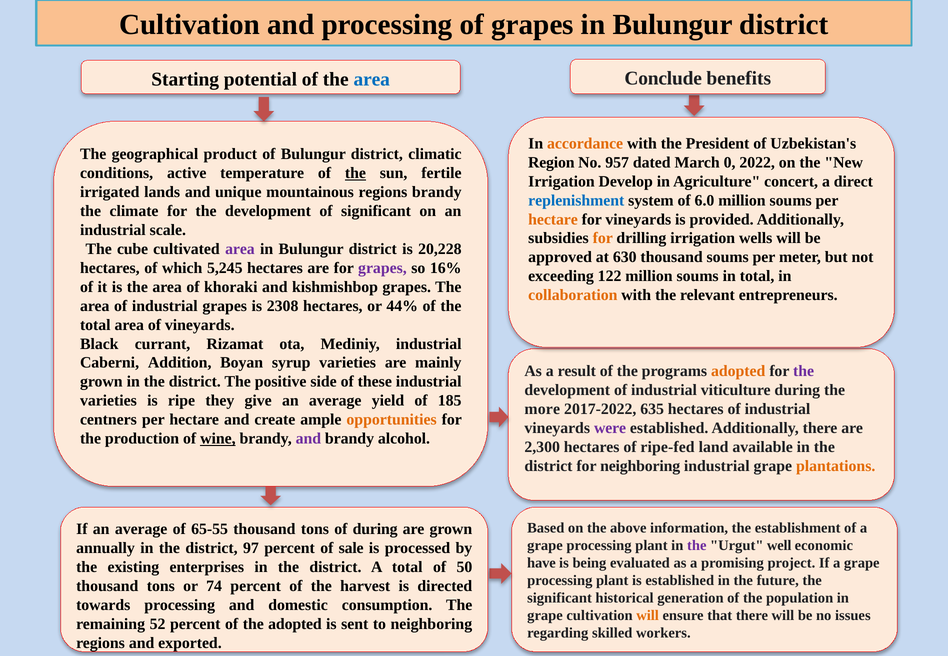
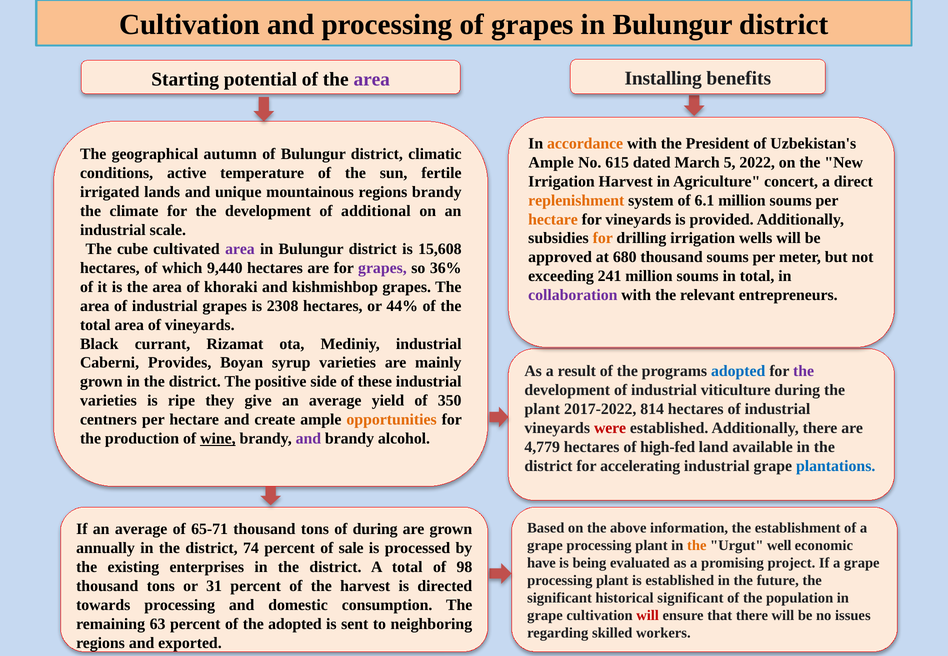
Conclude: Conclude -> Installing (663, 78)
area colour: blue -> purple (372, 79)
product: product -> autumn (230, 154)
Region: Region -> Ample (551, 162)
957: 957 -> 615 (617, 162)
0: 0 -> 5 (730, 162)
the underline: present -> none (355, 173)
Irrigation Develop: Develop -> Harvest (626, 181)
replenishment colour: blue -> orange (576, 200)
6.0: 6.0 -> 6.1 (704, 200)
of significant: significant -> additional (376, 211)
20,228: 20,228 -> 15,608 (440, 249)
630: 630 -> 680 (625, 257)
5,245: 5,245 -> 9,440 (225, 268)
16%: 16% -> 36% (446, 268)
122: 122 -> 241 (610, 276)
collaboration colour: orange -> purple (573, 295)
Addition: Addition -> Provides (180, 363)
adopted colour: orange -> blue (738, 371)
185: 185 -> 350 (450, 401)
more: more -> plant (542, 409)
635: 635 -> 814 (652, 409)
were colour: purple -> red (610, 428)
2,300: 2,300 -> 4,779 (542, 447)
ripe-fed: ripe-fed -> high-fed (668, 447)
for neighboring: neighboring -> accelerating (640, 466)
plantations colour: orange -> blue (836, 466)
65-55: 65-55 -> 65-71 (210, 529)
the colour: purple -> orange (697, 546)
97: 97 -> 74 (251, 548)
50: 50 -> 98 (464, 567)
74: 74 -> 31 (214, 586)
historical generation: generation -> significant (690, 598)
will colour: orange -> red (648, 616)
52: 52 -> 63 (158, 624)
